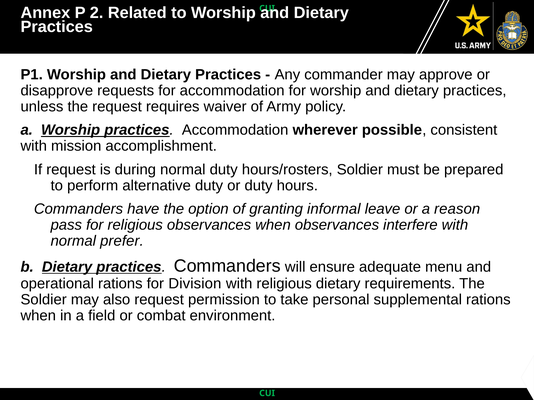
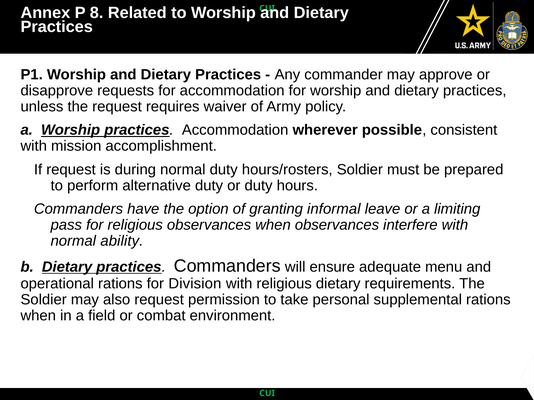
2: 2 -> 8 (97, 13)
reason: reason -> limiting (457, 209)
prefer: prefer -> ability (122, 241)
